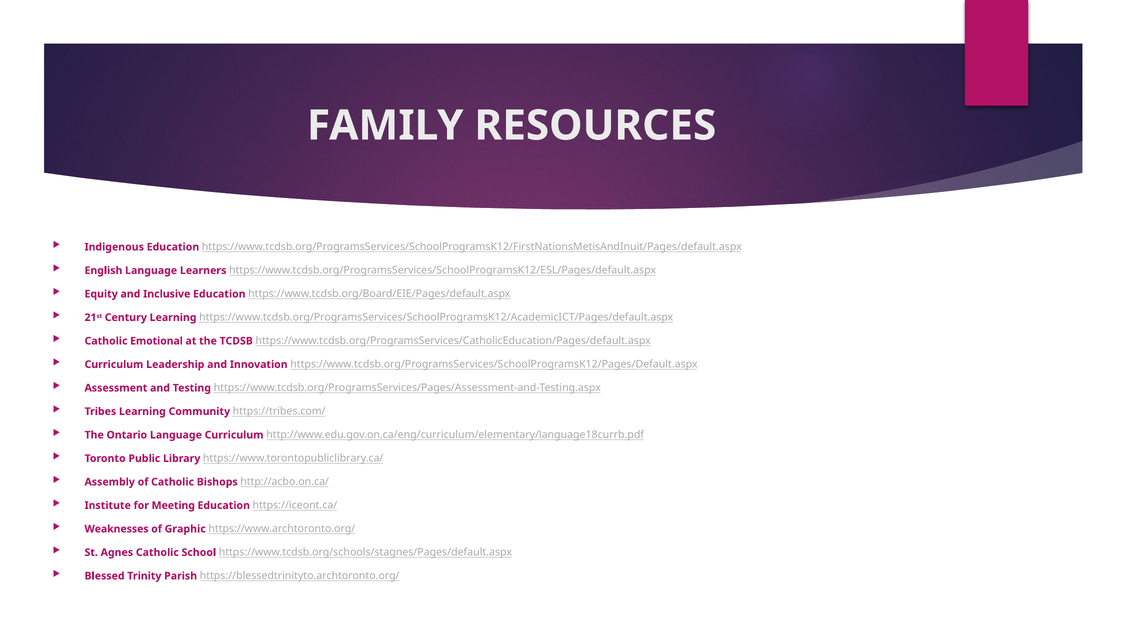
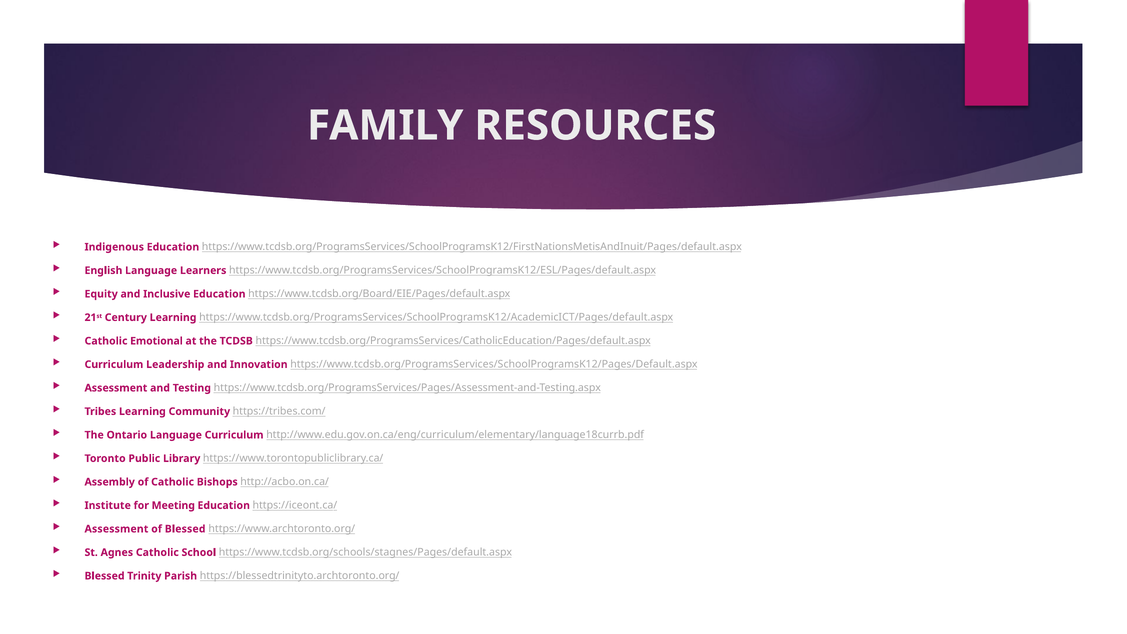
Weaknesses: Weaknesses -> Assessment (116, 529)
of Graphic: Graphic -> Blessed (185, 529)
